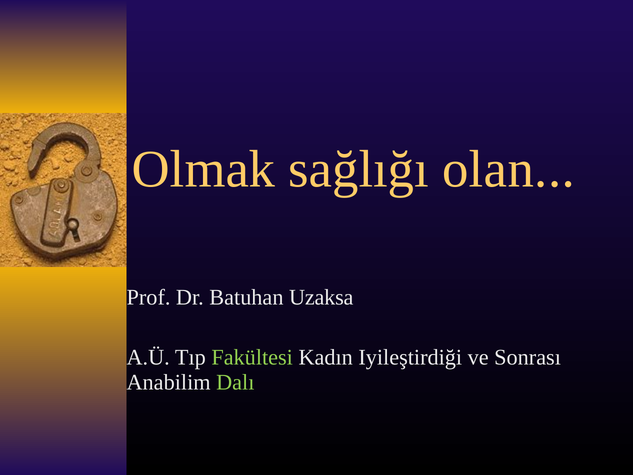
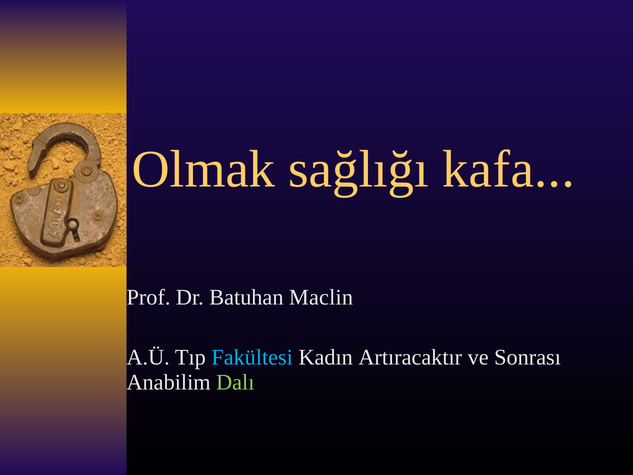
olan: olan -> kafa (508, 169)
Uzaksa: Uzaksa -> Maclin (321, 297)
Fakültesi colour: light green -> light blue (252, 357)
Iyileştirdiği: Iyileştirdiği -> Artıracaktır (410, 357)
